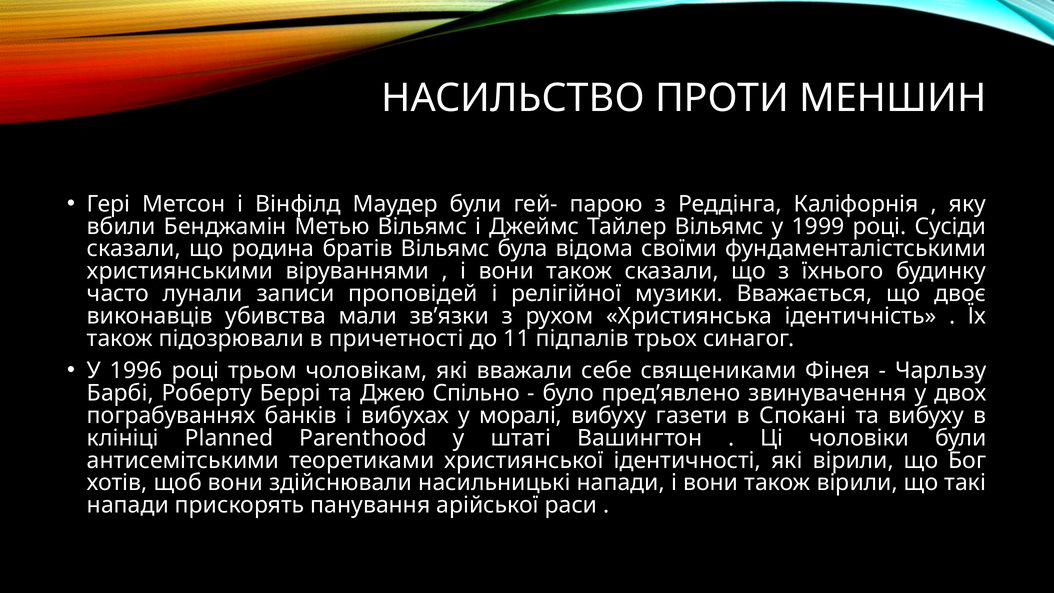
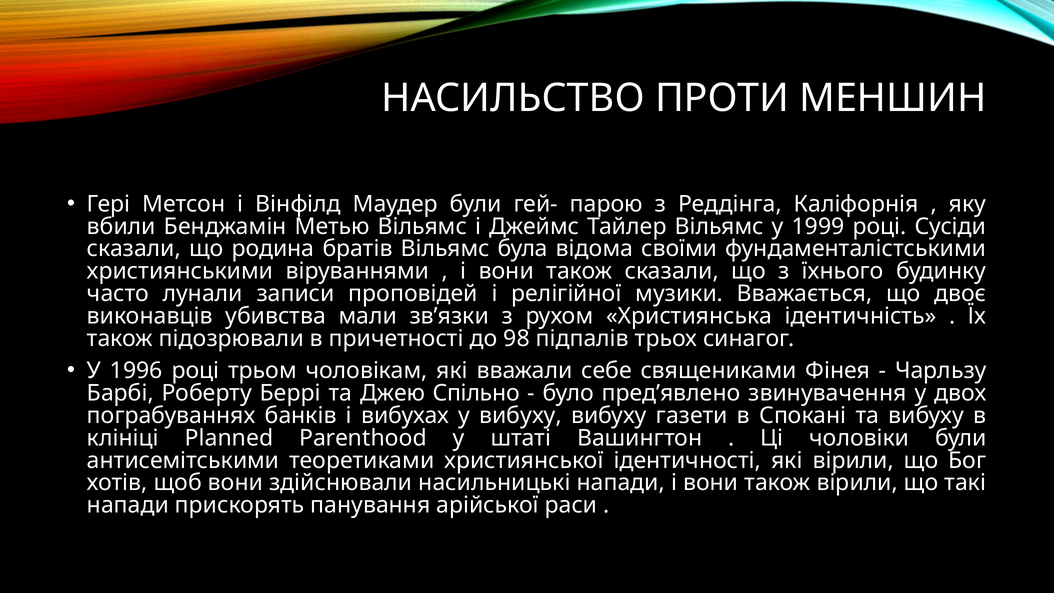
11: 11 -> 98 (517, 338)
у моралі: моралі -> вибуху (520, 416)
